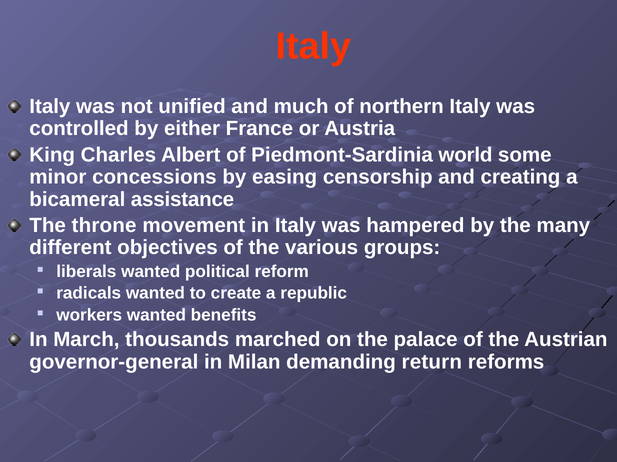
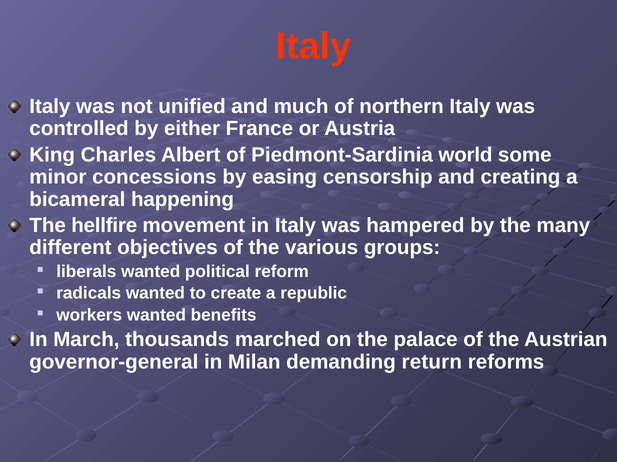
assistance: assistance -> happening (182, 200)
throne: throne -> hellfire (104, 226)
